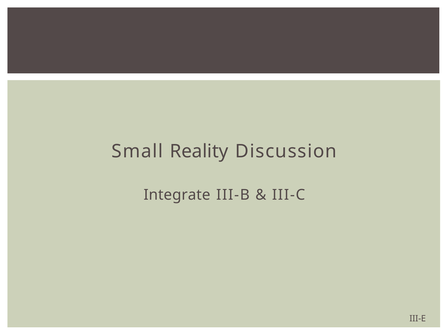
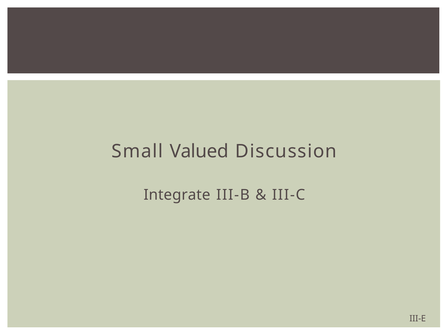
Reality: Reality -> Valued (199, 151)
